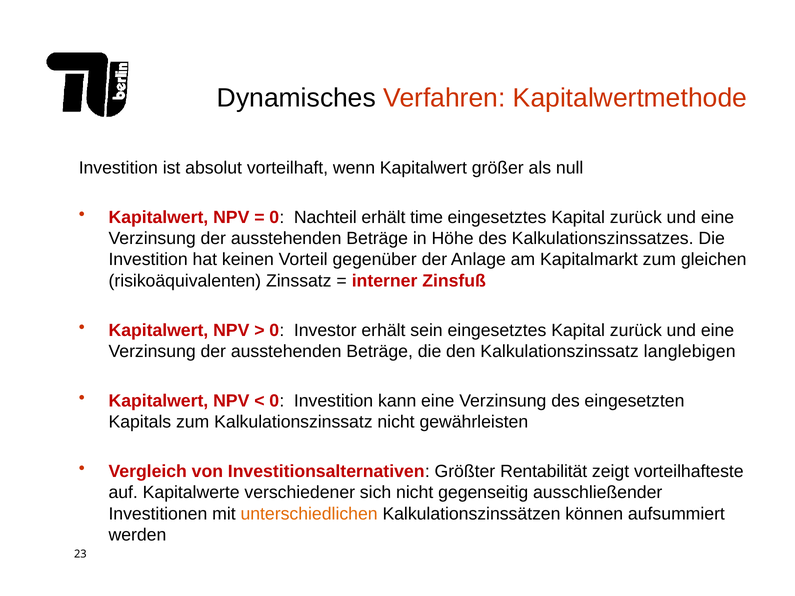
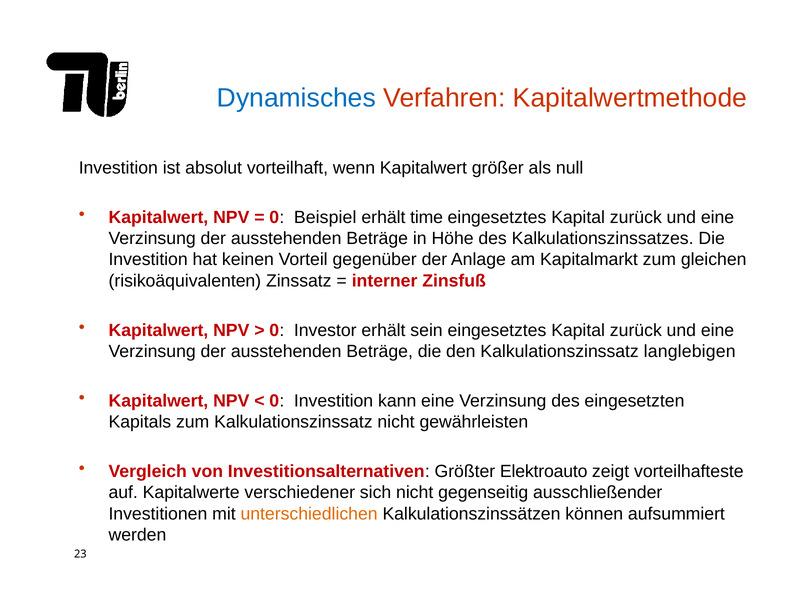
Dynamisches colour: black -> blue (296, 98)
Nachteil: Nachteil -> Beispiel (325, 217)
Rentabilität: Rentabilität -> Elektroauto (544, 472)
